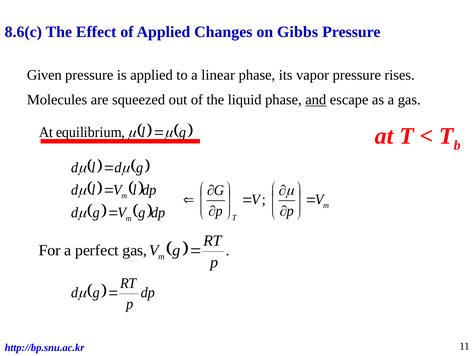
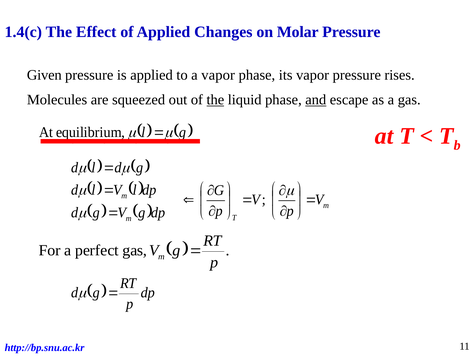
8.6(c: 8.6(c -> 1.4(c (23, 32)
Gibbs: Gibbs -> Molar (298, 32)
a linear: linear -> vapor (218, 75)
the underline: none -> present (215, 100)
